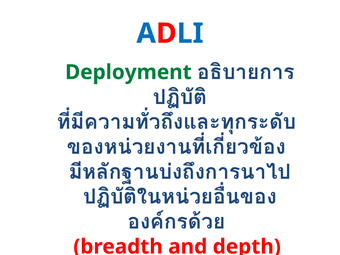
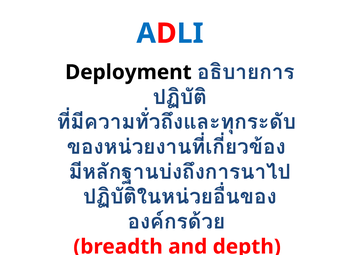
Deployment colour: green -> black (128, 72)
